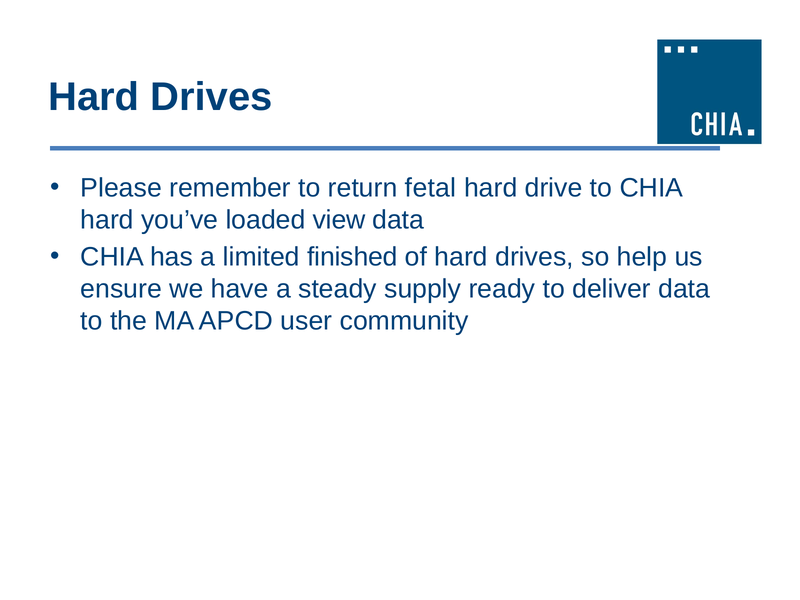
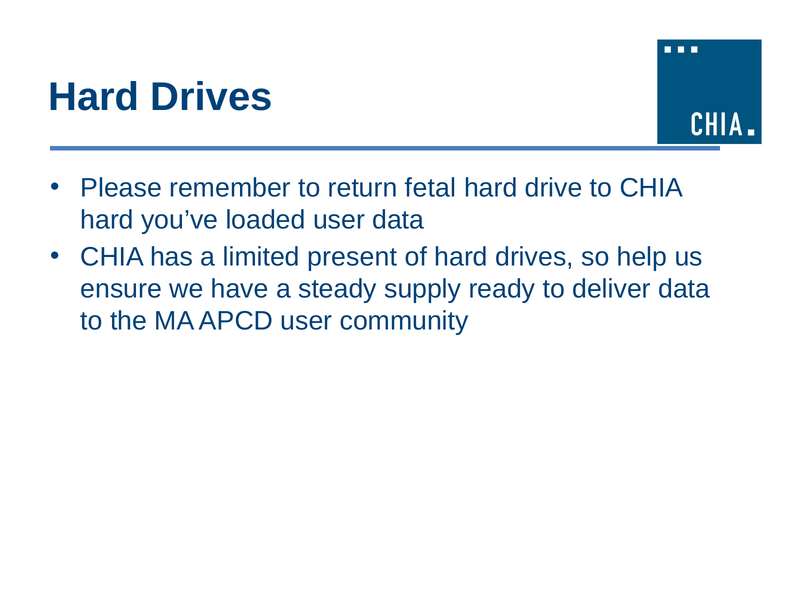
loaded view: view -> user (339, 220)
finished: finished -> present (352, 257)
